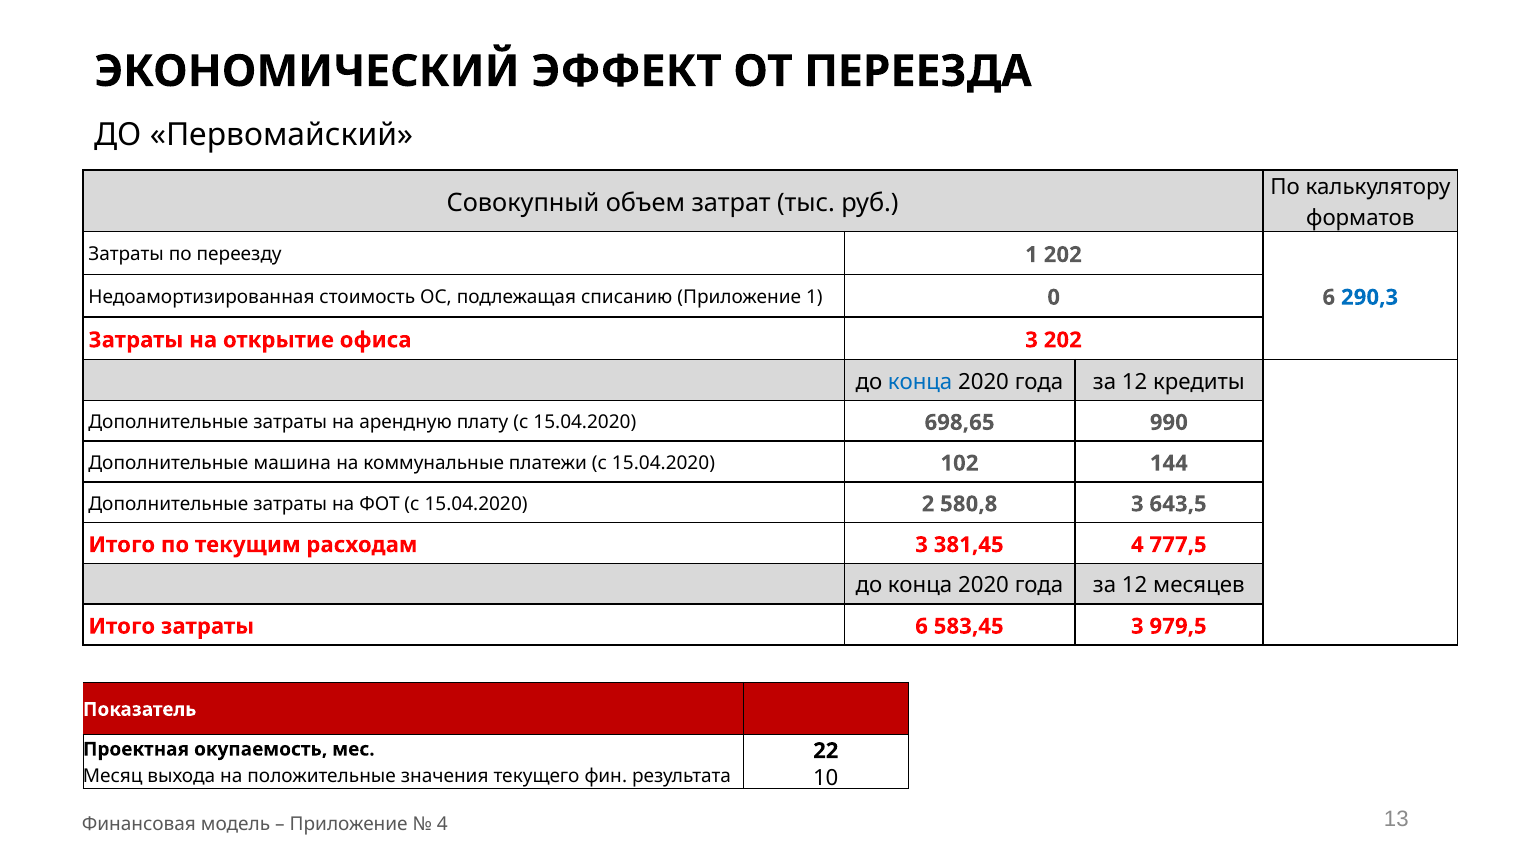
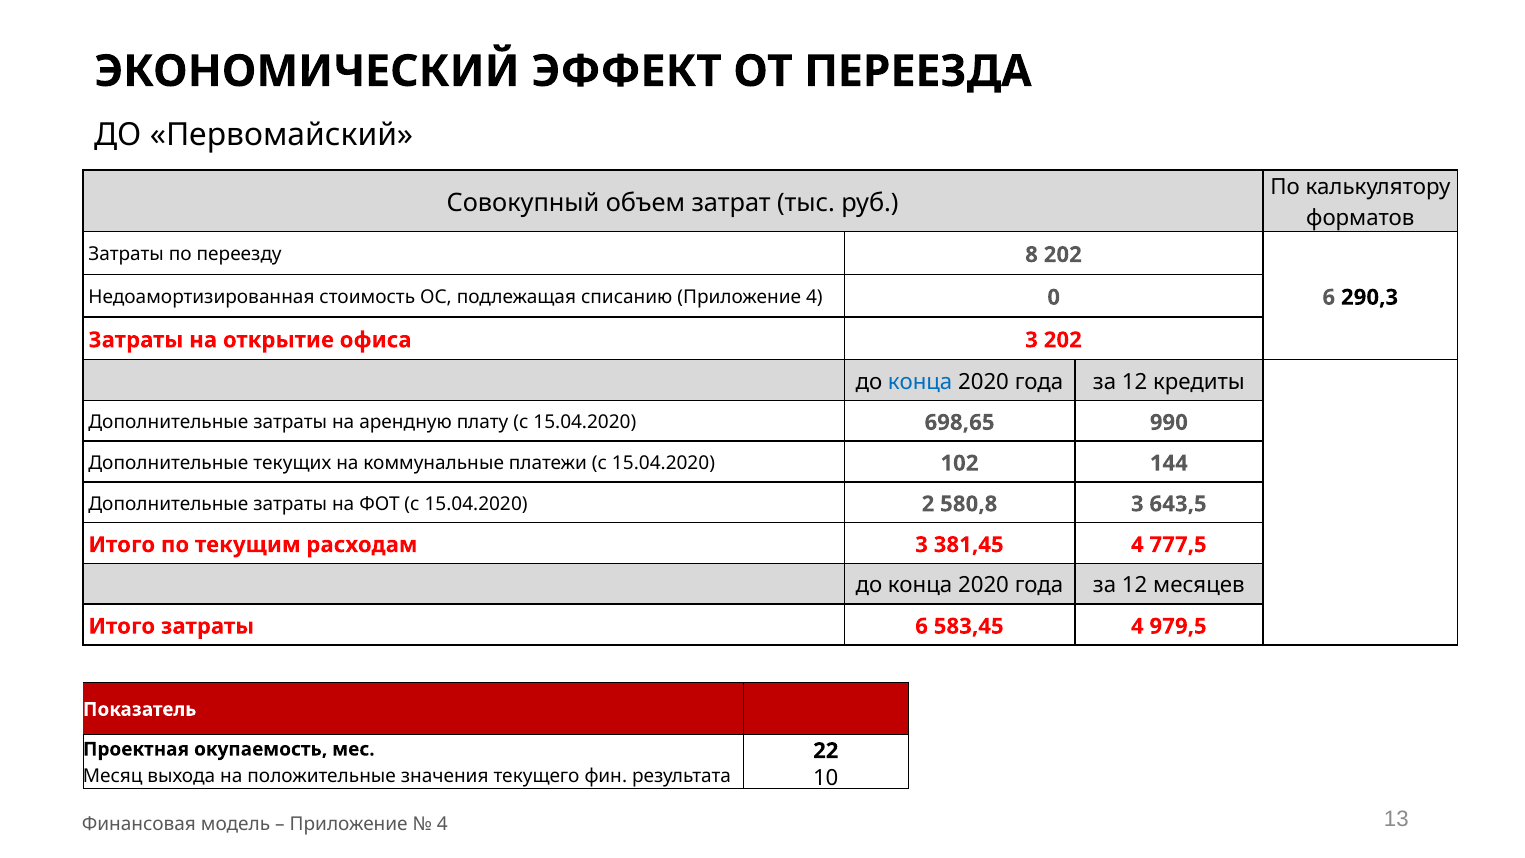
переезду 1: 1 -> 8 (1032, 255)
Приложение 1: 1 -> 4 (814, 297)
290,3 colour: blue -> black (1370, 297)
машина: машина -> текущих (292, 463)
583,45 3: 3 -> 4 (1137, 626)
